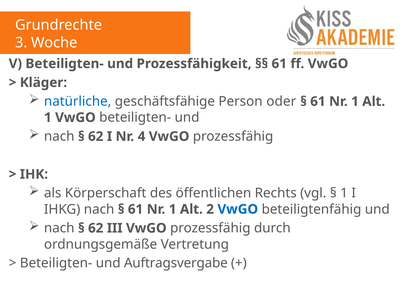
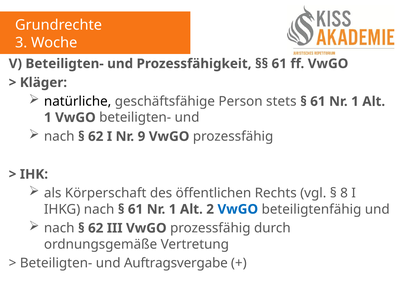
natürliche colour: blue -> black (78, 102)
oder: oder -> stets (281, 102)
4: 4 -> 9 (141, 137)
1: 1 -> 8 (344, 193)
